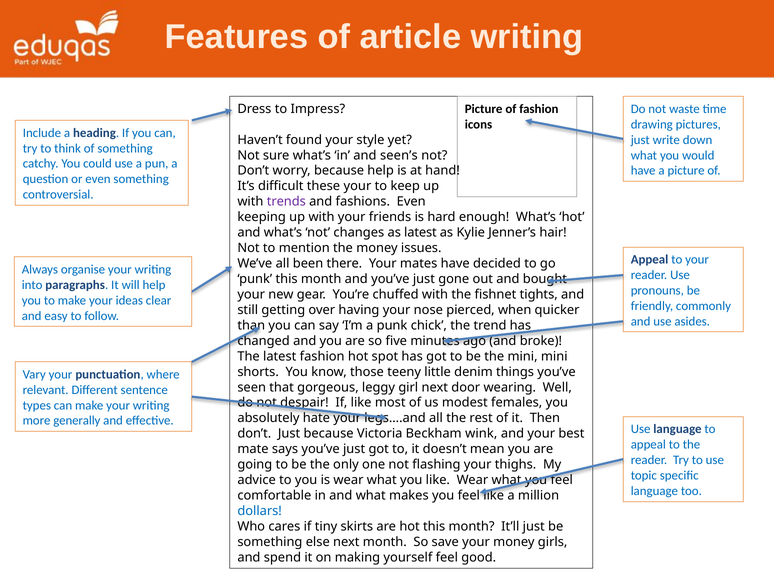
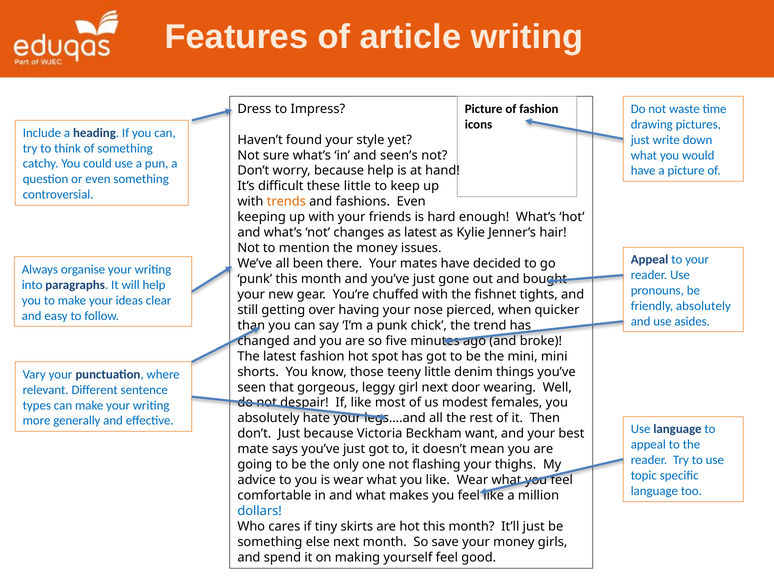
these your: your -> little (357, 186)
trends colour: purple -> orange (286, 202)
friendly commonly: commonly -> absolutely (703, 306)
wink: wink -> want (481, 434)
